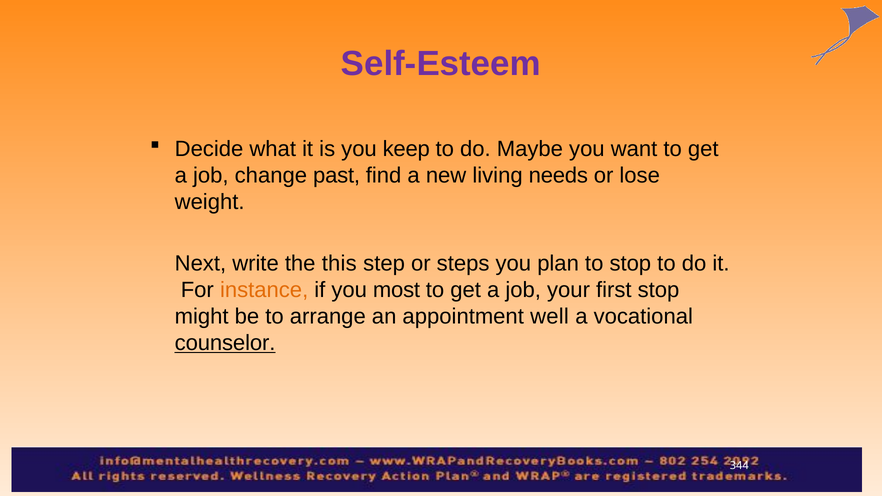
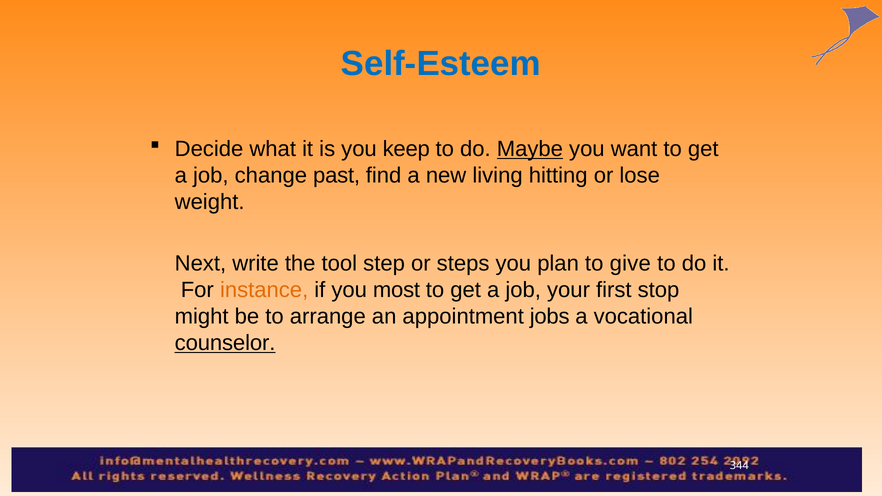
Self-Esteem colour: purple -> blue (441, 64)
Maybe underline: none -> present (530, 149)
needs: needs -> hitting (558, 175)
this: this -> tool (339, 264)
to stop: stop -> give (630, 264)
well: well -> jobs (550, 317)
